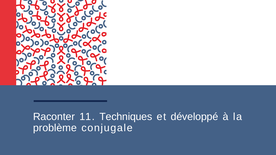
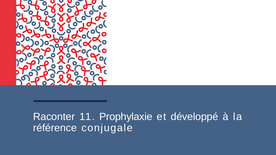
Techniques: Techniques -> Prophylaxie (126, 117)
problème: problème -> référence (55, 128)
